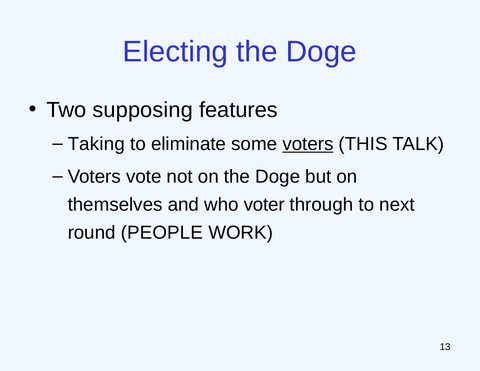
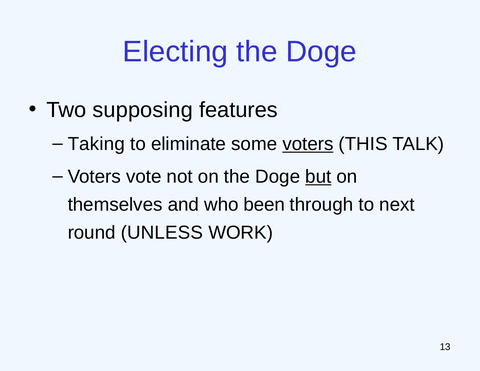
but underline: none -> present (318, 177)
voter: voter -> been (264, 205)
PEOPLE: PEOPLE -> UNLESS (162, 233)
